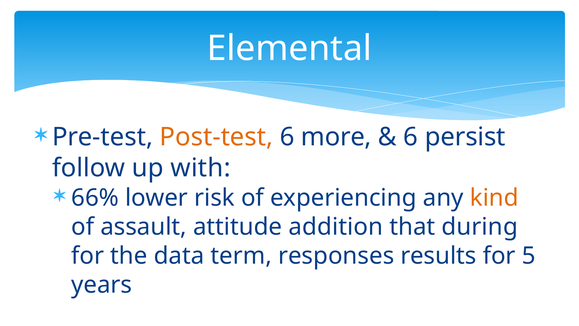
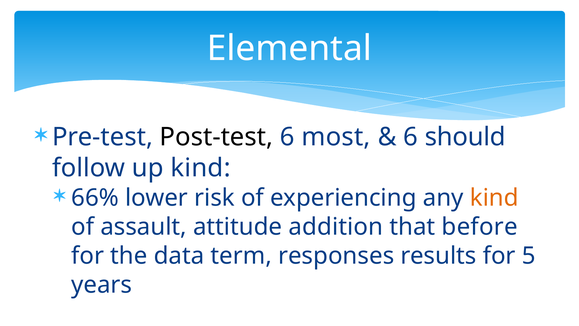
Post-test colour: orange -> black (216, 137)
more: more -> most (336, 137)
persist: persist -> should (465, 137)
up with: with -> kind (201, 168)
during: during -> before (480, 227)
